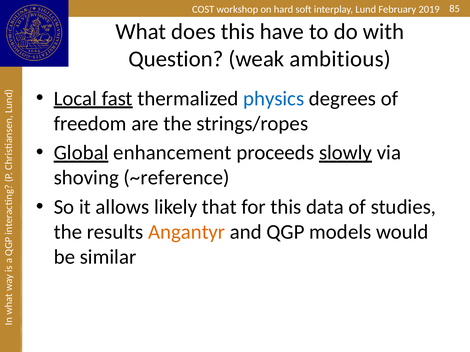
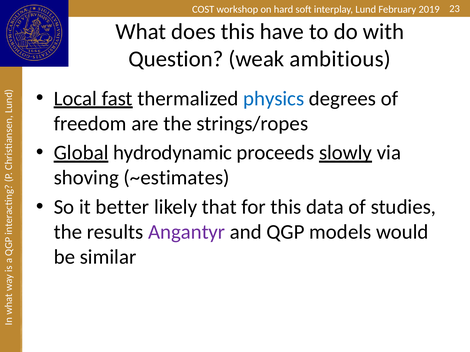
85: 85 -> 23 (455, 9)
enhancement: enhancement -> hydrodynamic (173, 153)
~reference: ~reference -> ~estimates (177, 178)
allows: allows -> better (122, 207)
Angantyr colour: orange -> purple (187, 232)
